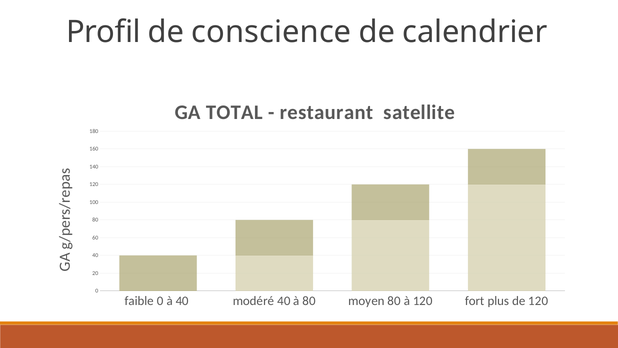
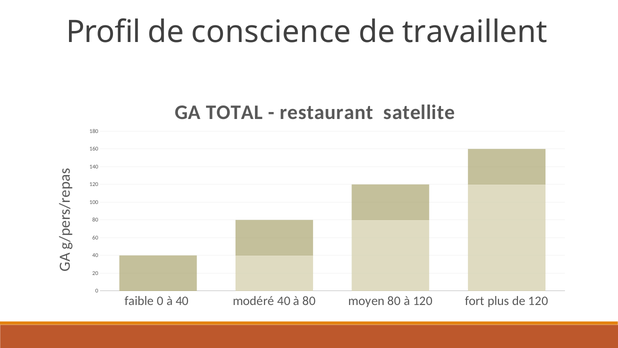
calendrier: calendrier -> travaillent (475, 32)
